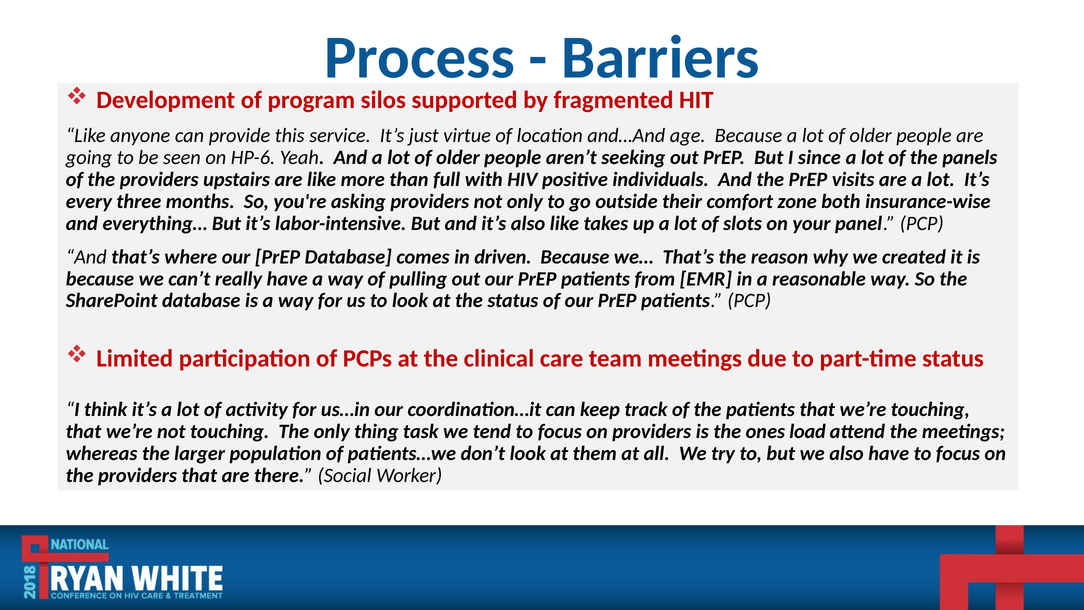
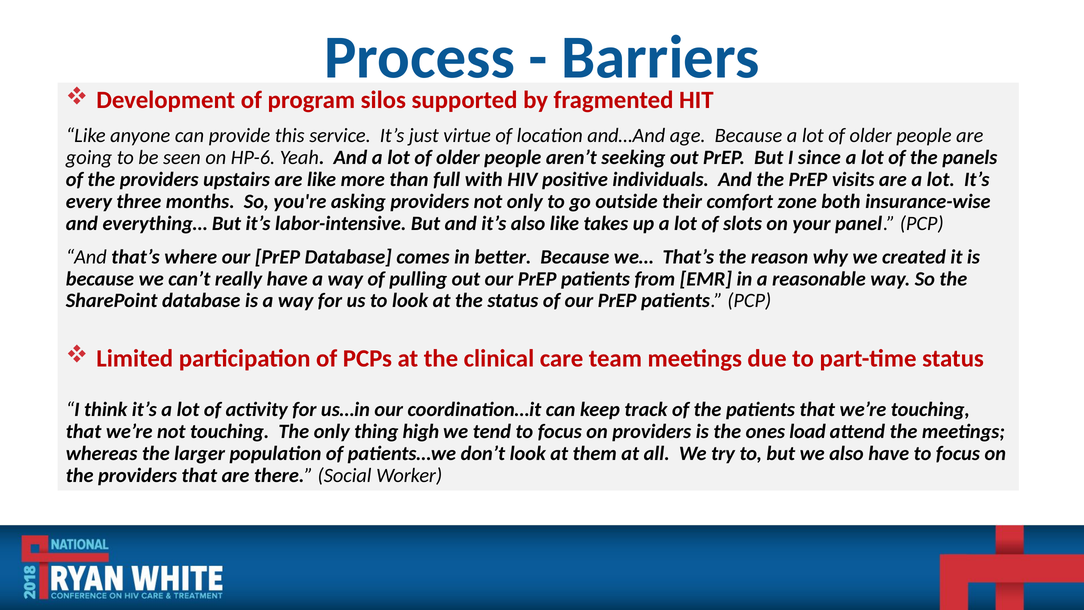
driven: driven -> better (503, 257)
task: task -> high (421, 431)
